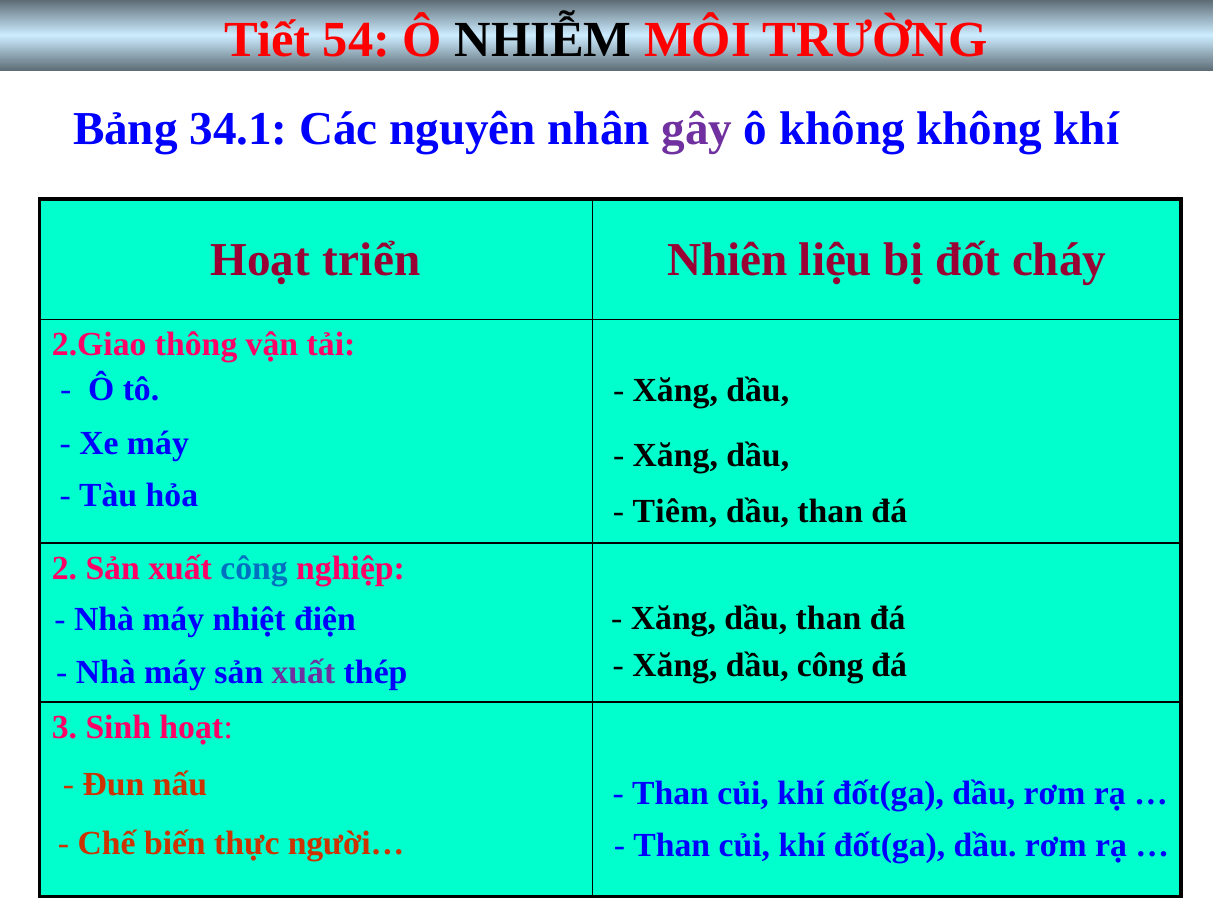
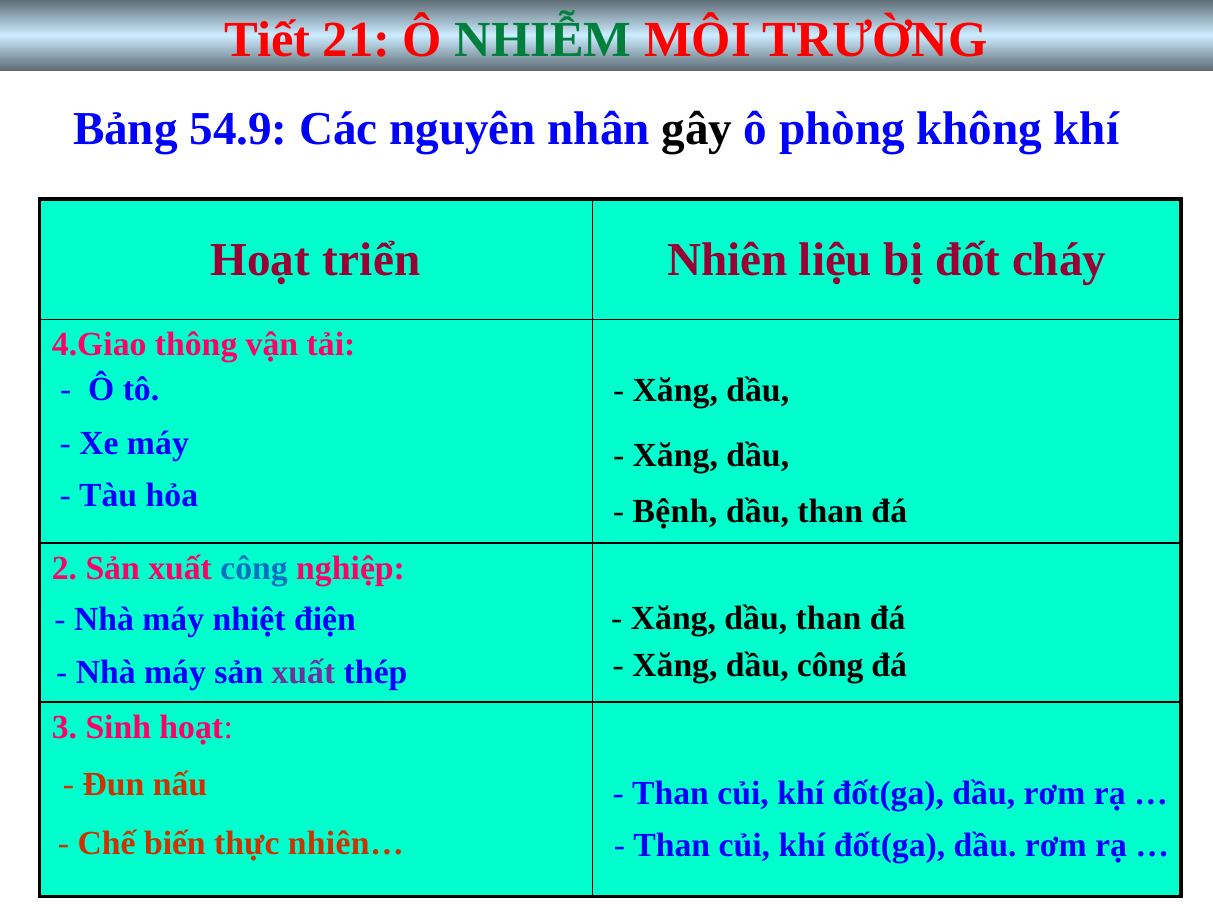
54: 54 -> 21 (357, 40)
NHIỄM colour: black -> green (543, 40)
34.1: 34.1 -> 54.9 (239, 129)
gây colour: purple -> black (697, 129)
ô không: không -> phòng (842, 129)
2.Giao: 2.Giao -> 4.Giao (99, 345)
Tiêm: Tiêm -> Bệnh (675, 511)
người…: người… -> nhiên… (346, 843)
